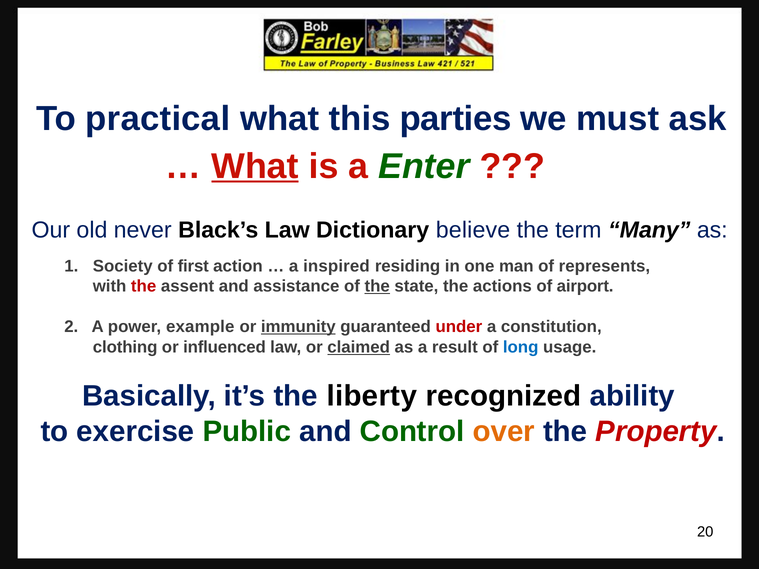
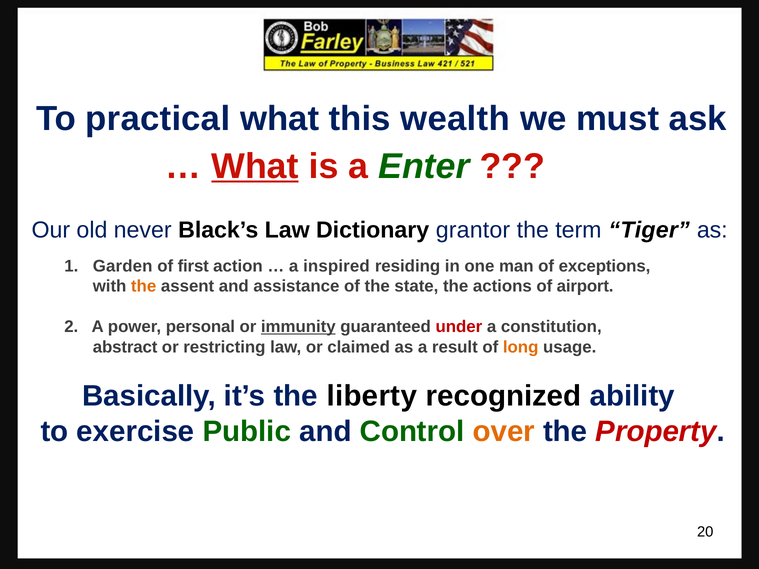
parties: parties -> wealth (455, 119)
believe: believe -> grantor (473, 230)
Many: Many -> Tiger (649, 230)
Society: Society -> Garden (123, 266)
represents: represents -> exceptions (604, 266)
the colour: red -> orange (144, 287)
the underline: present -> none (377, 287)
example: example -> personal (200, 327)
clothing: clothing -> abstract (125, 347)
influenced: influenced -> restricting (224, 347)
claimed underline: present -> none (359, 347)
long colour: blue -> orange (521, 347)
